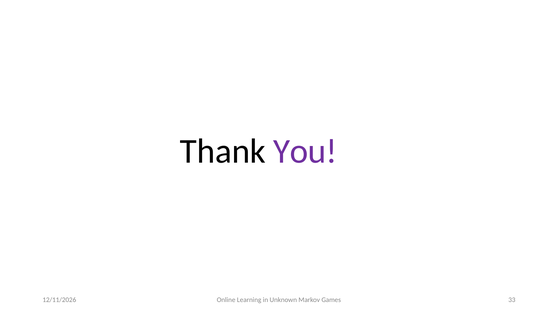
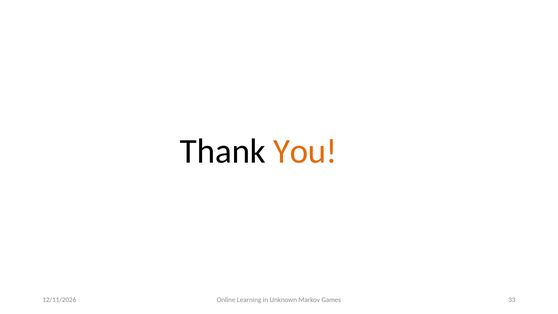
You colour: purple -> orange (305, 151)
